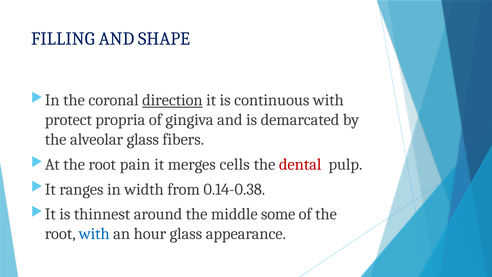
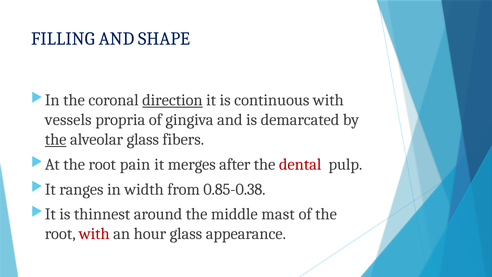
protect: protect -> vessels (68, 120)
the underline: none -> present (56, 139)
cells: cells -> after (235, 164)
0.14-0.38: 0.14-0.38 -> 0.85-0.38 (234, 189)
some: some -> mast (278, 214)
with colour: blue -> red (94, 234)
